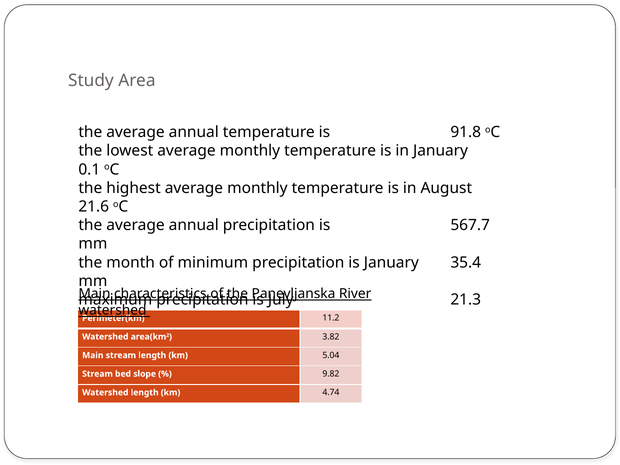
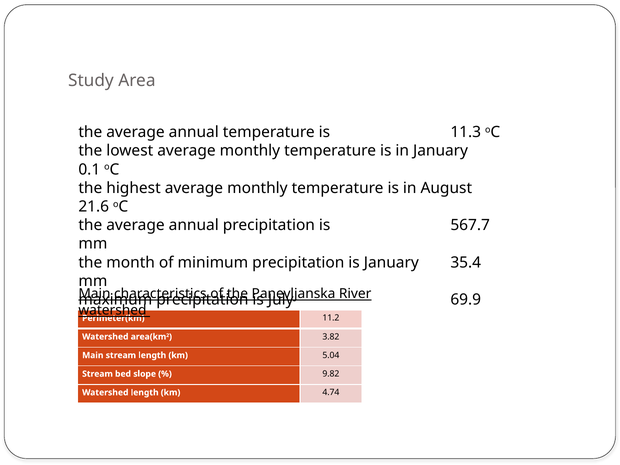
91.8: 91.8 -> 11.3 (466, 132)
21.3: 21.3 -> 69.9 (466, 300)
